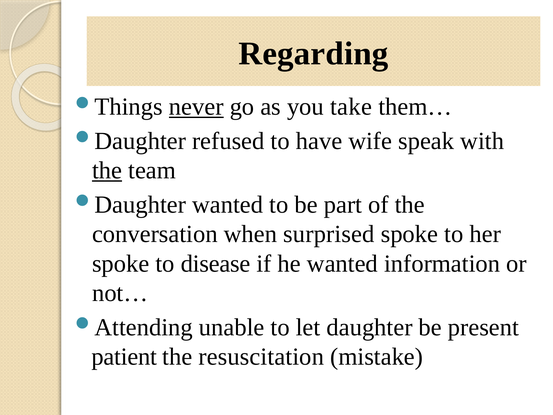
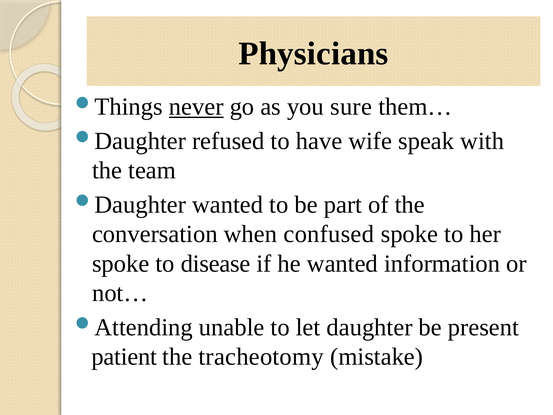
Regarding: Regarding -> Physicians (313, 53)
take: take -> sure (351, 107)
the underline: present -> none (107, 170)
surprised: surprised -> confused (329, 234)
resuscitation: resuscitation -> tracheotomy (261, 357)
